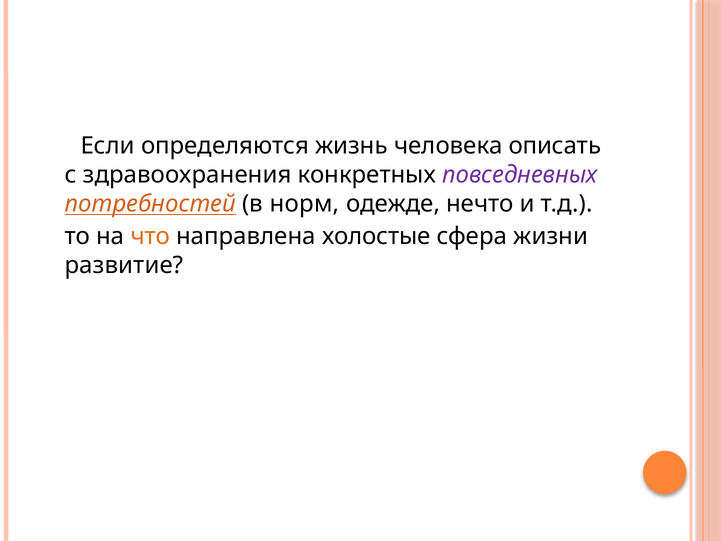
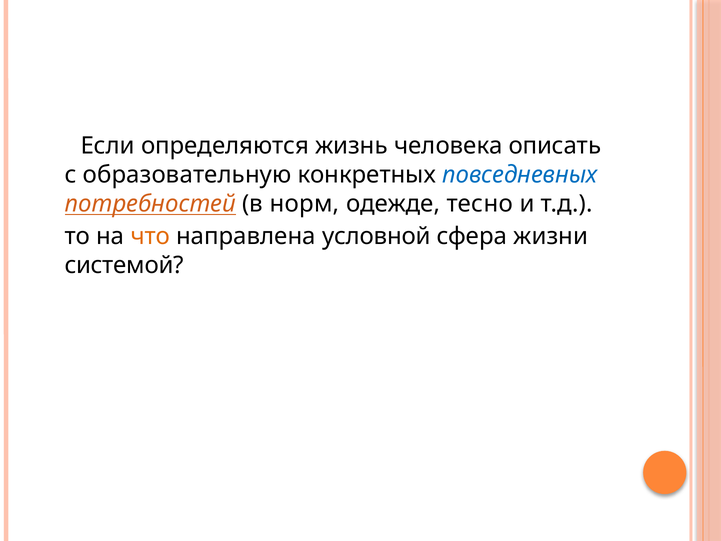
здравоохранения: здравоохранения -> образовательную (187, 175)
повседневных colour: purple -> blue (520, 175)
нечто: нечто -> тесно (480, 204)
холостые: холостые -> условной (376, 236)
развитие: развитие -> системой (124, 265)
